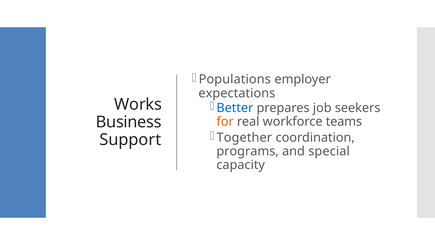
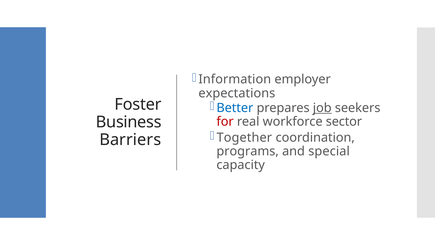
Populations: Populations -> Information (235, 79)
Works: Works -> Foster (138, 104)
job underline: none -> present (322, 108)
for colour: orange -> red (225, 122)
teams: teams -> sector (344, 122)
Support: Support -> Barriers (130, 140)
